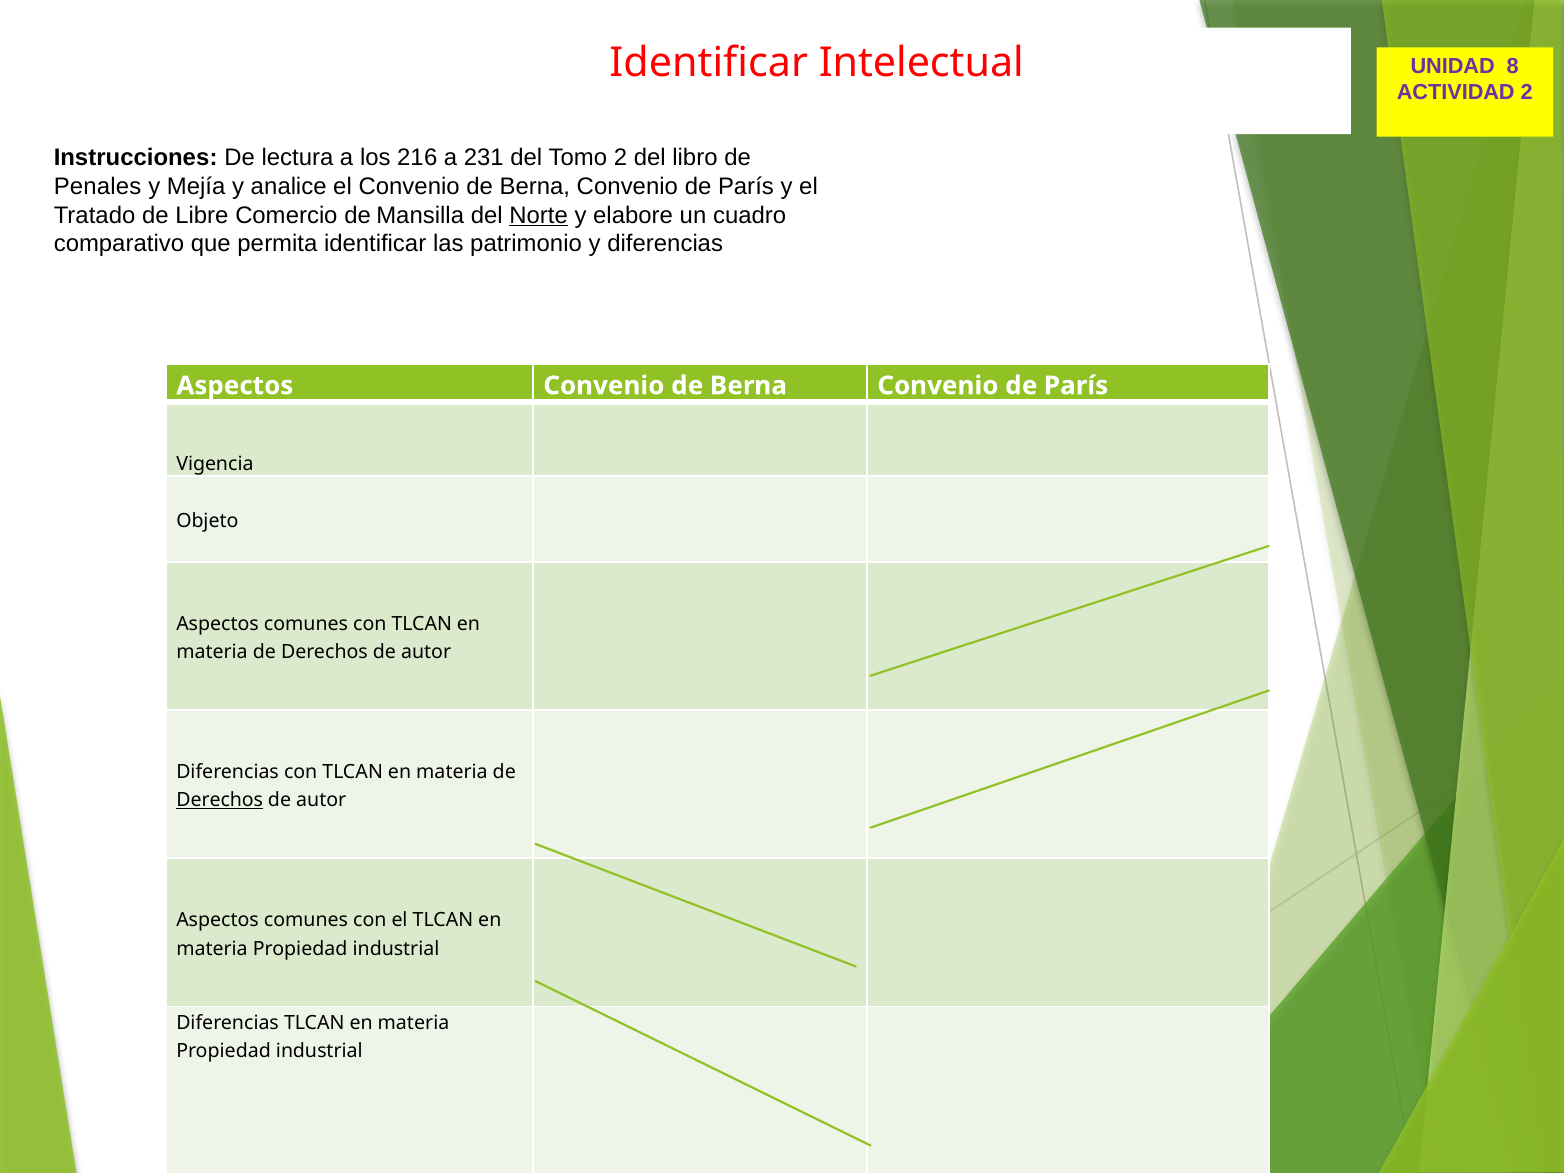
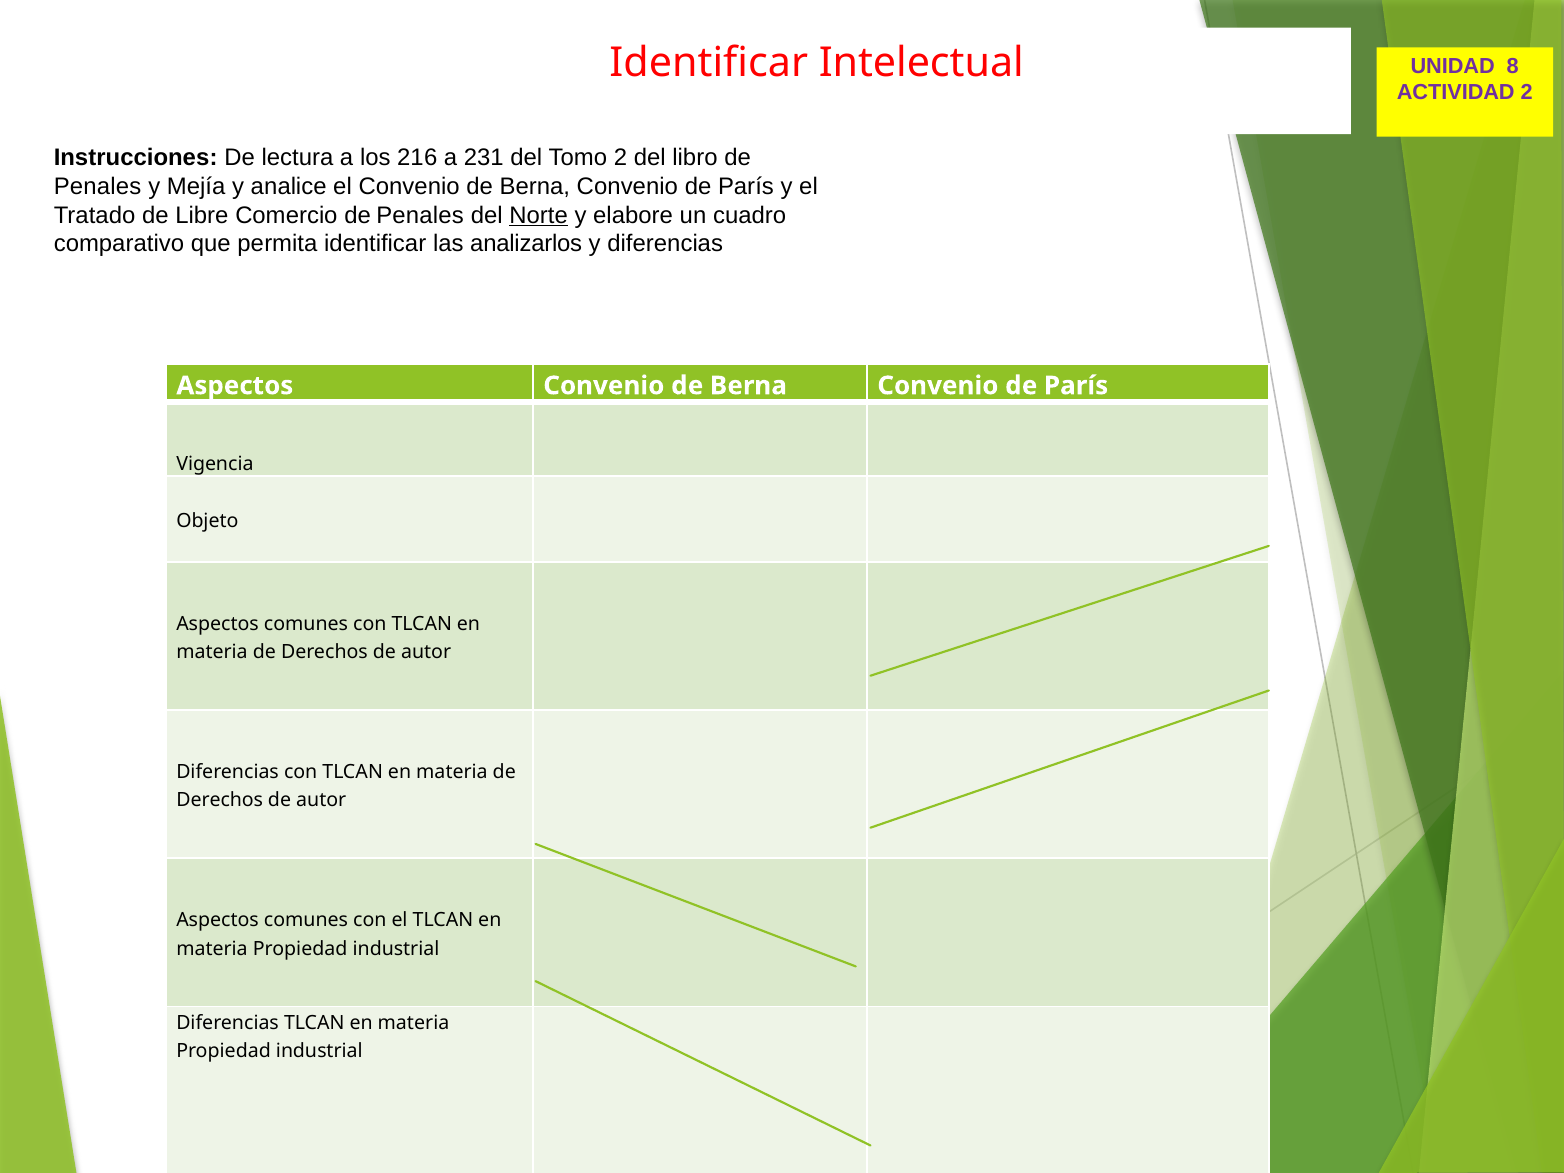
Comercio de Mansilla: Mansilla -> Penales (420, 215)
patrimonio: patrimonio -> analizarlos (526, 244)
Derechos underline: present -> none (220, 800)
